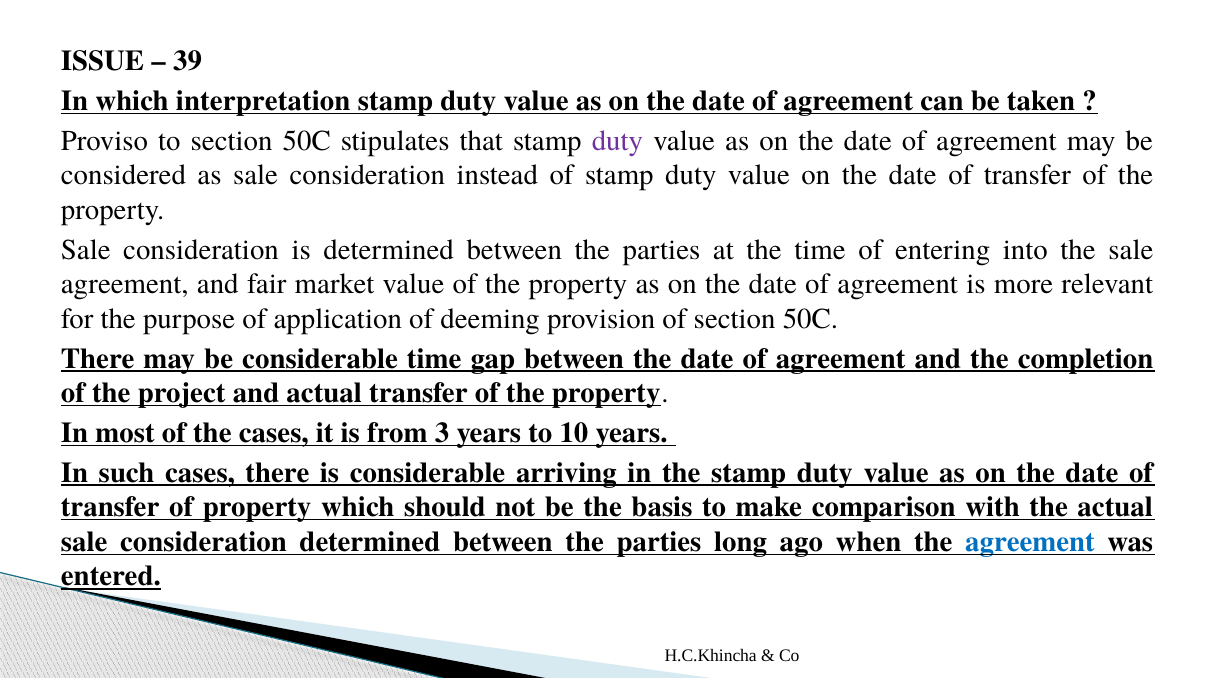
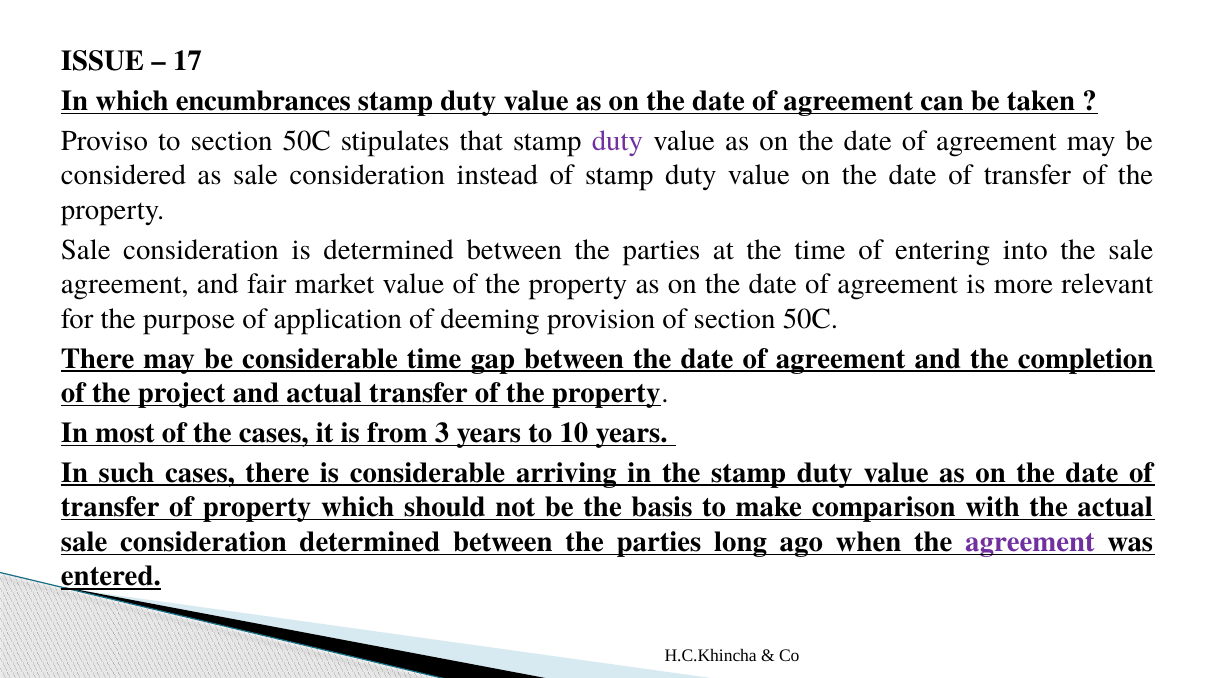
39: 39 -> 17 (188, 61)
interpretation: interpretation -> encumbrances (263, 101)
agreement colour: blue -> purple (1030, 542)
